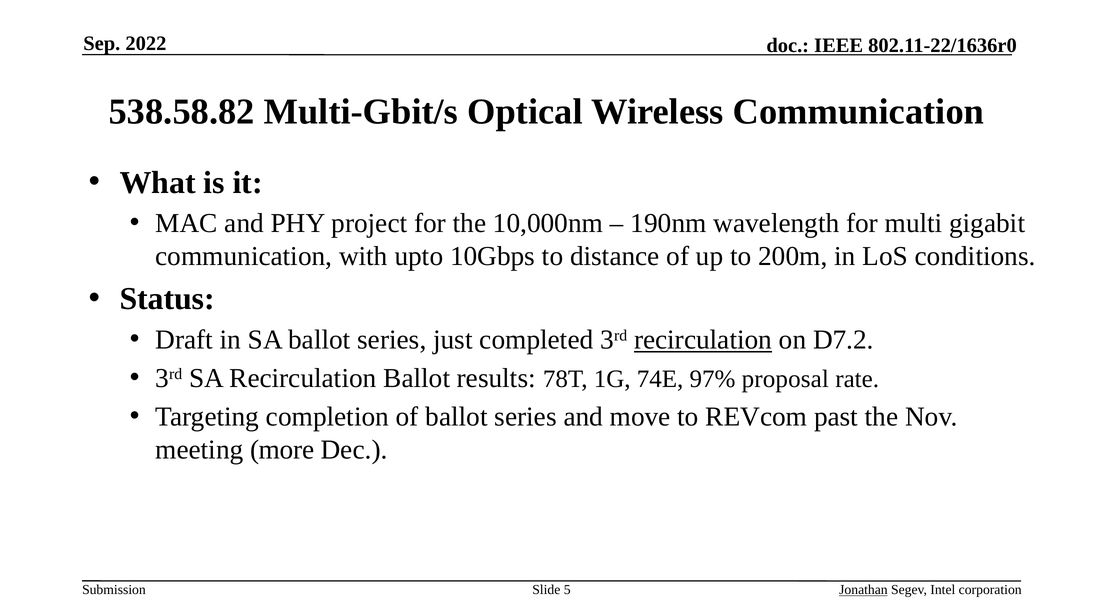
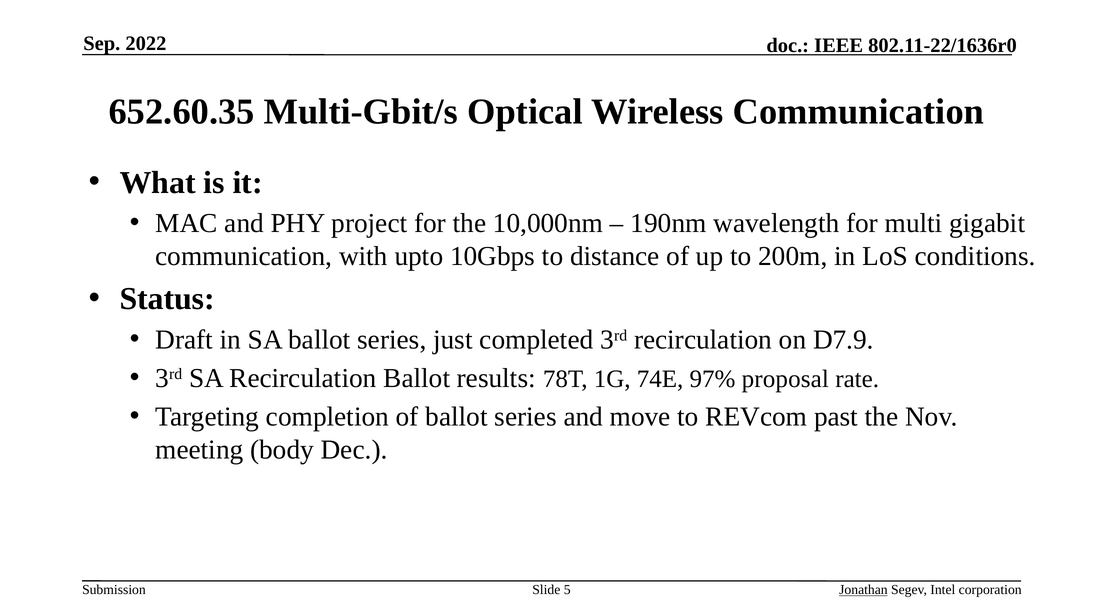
538.58.82: 538.58.82 -> 652.60.35 (182, 112)
recirculation underline: present -> none (703, 340)
D7.2: D7.2 -> D7.9 (843, 340)
more: more -> body (282, 450)
